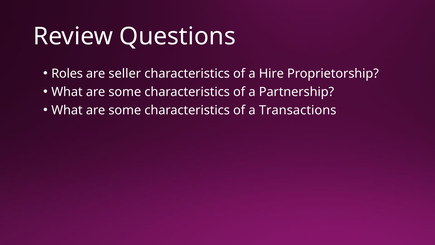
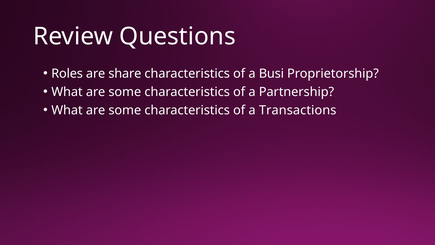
seller: seller -> share (125, 74)
Hire: Hire -> Busi (271, 74)
